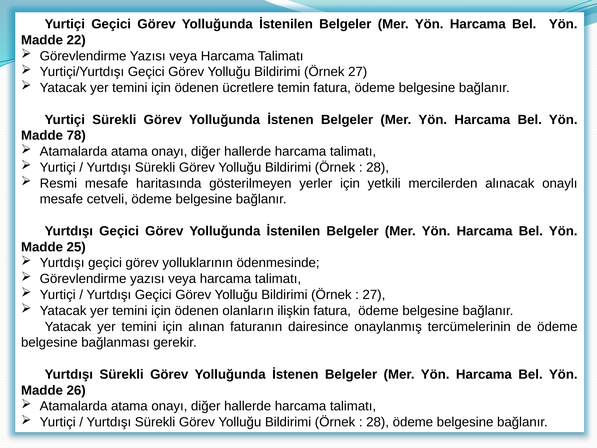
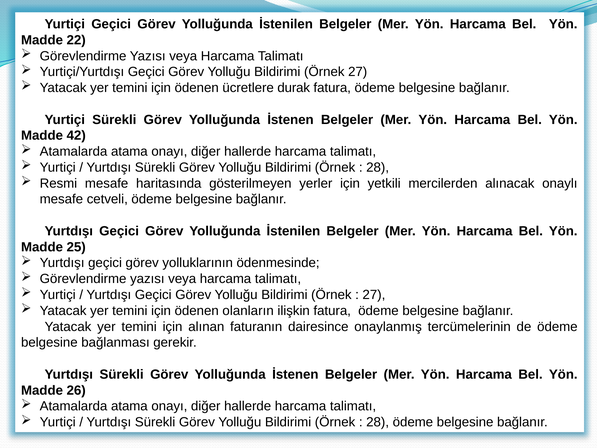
temin: temin -> durak (294, 88)
78: 78 -> 42 (76, 135)
